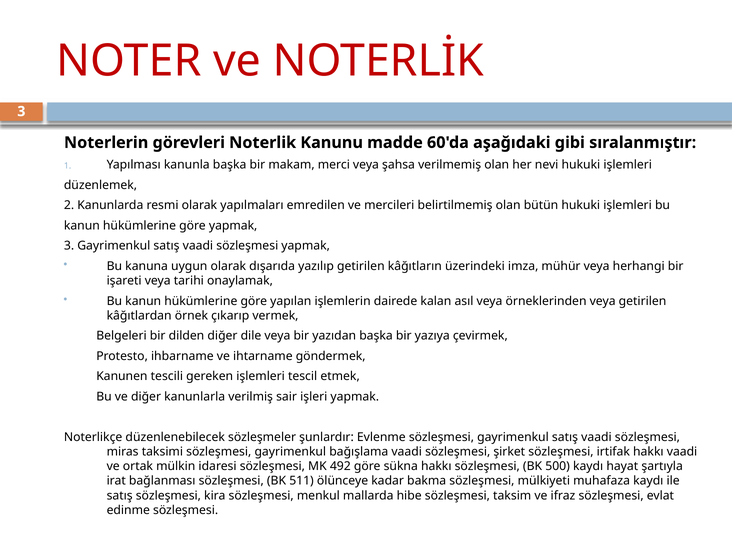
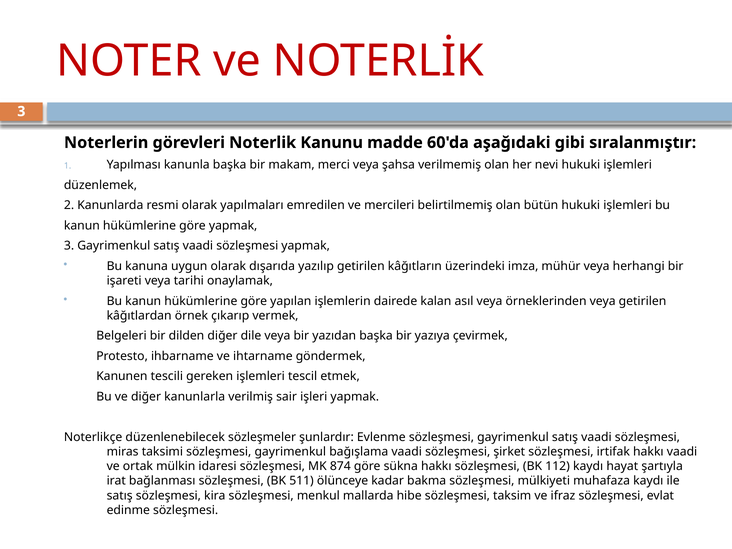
492: 492 -> 874 (340, 466)
500: 500 -> 112 (558, 466)
